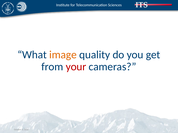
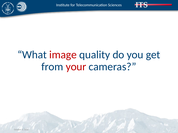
image colour: orange -> red (63, 55)
